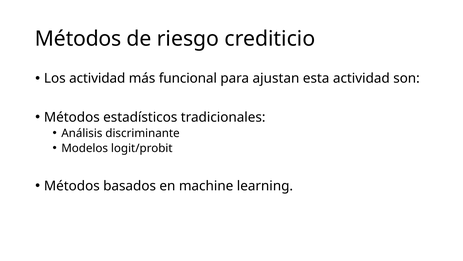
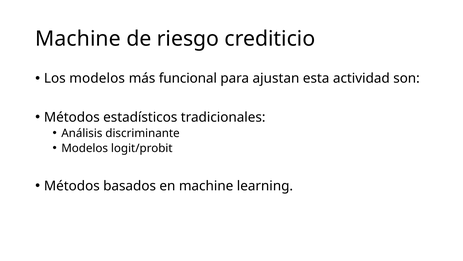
Métodos: Métodos -> Machine (78, 39)
Los actividad: actividad -> modelos (97, 78)
